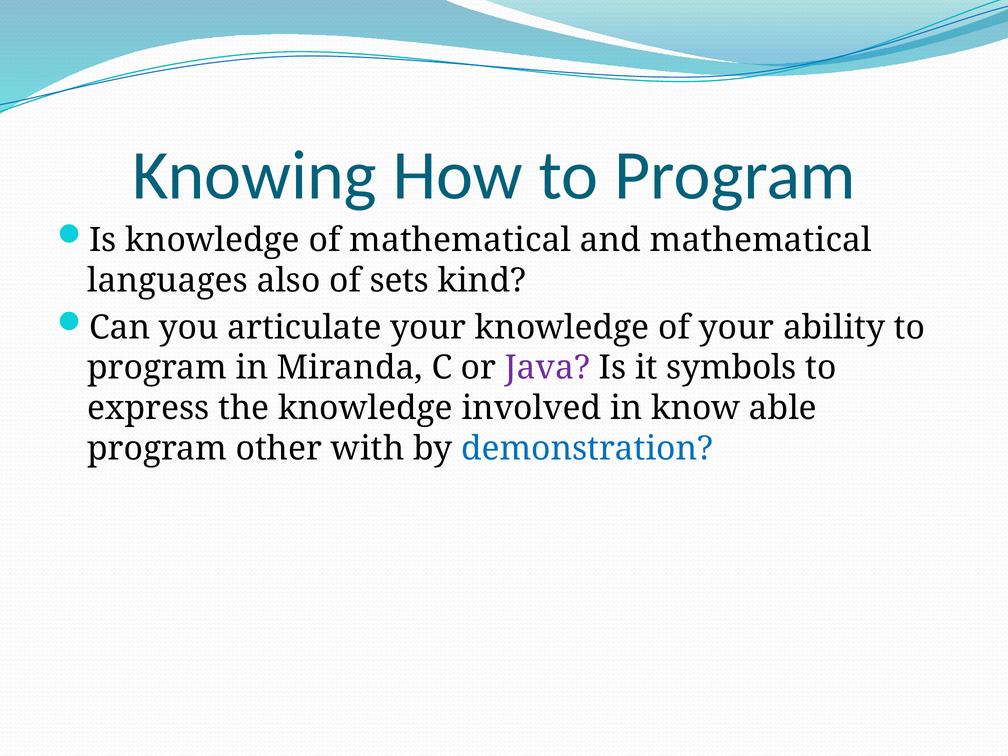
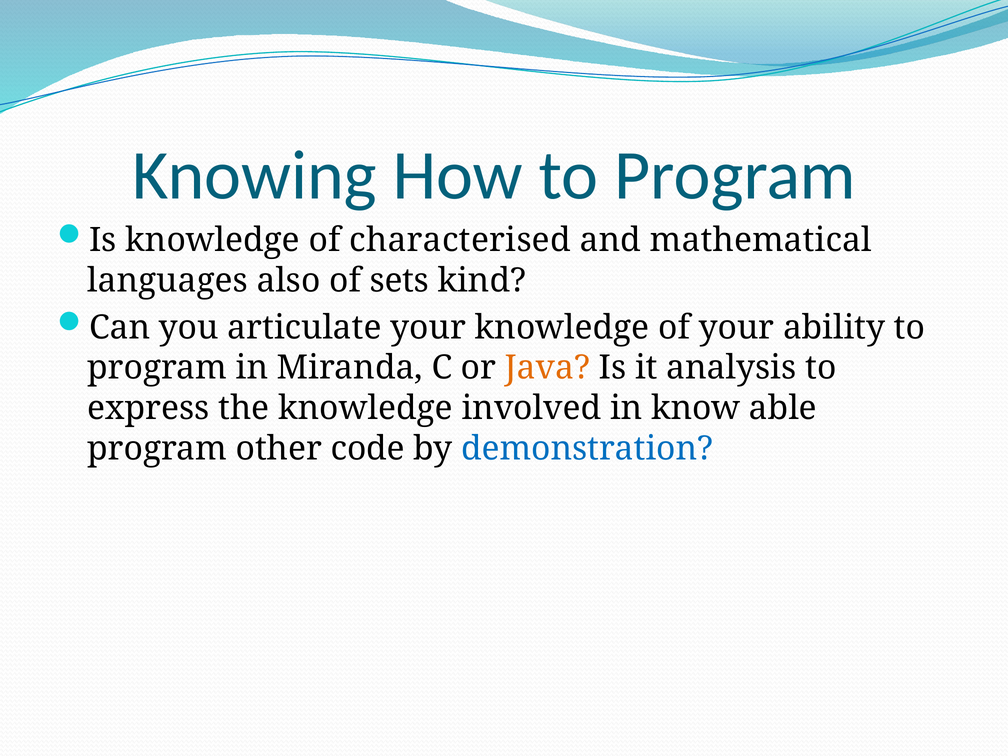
of mathematical: mathematical -> characterised (460, 240)
Java colour: purple -> orange (548, 368)
symbols: symbols -> analysis (731, 368)
with: with -> code (368, 448)
